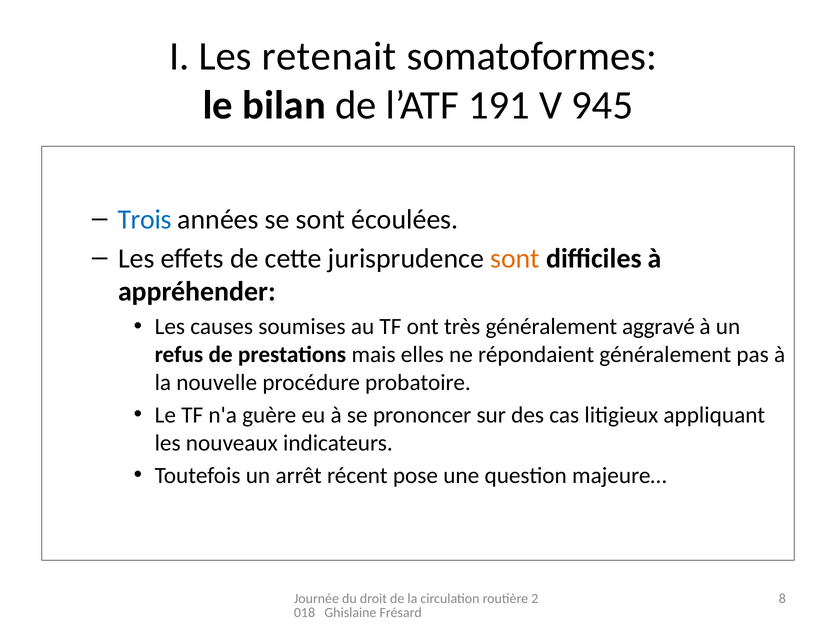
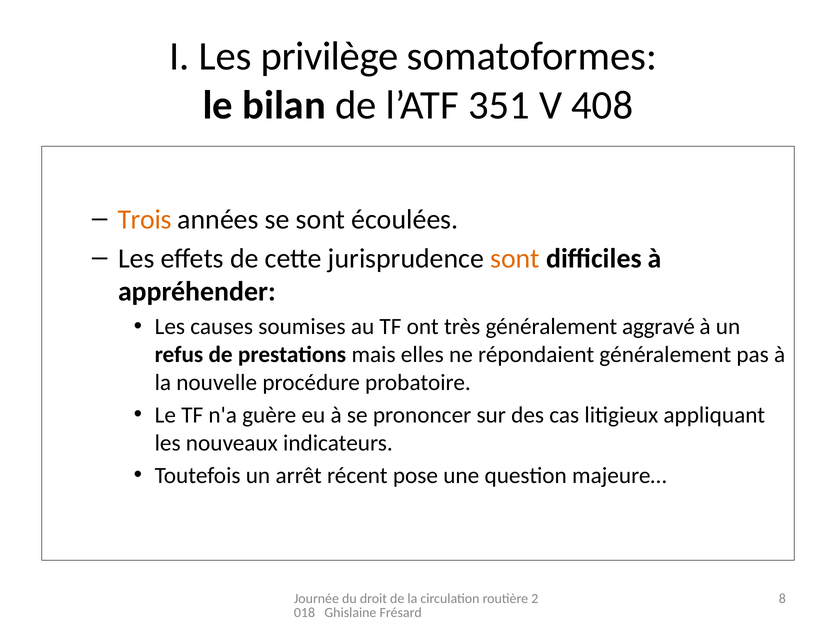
retenait: retenait -> privilège (330, 56)
191: 191 -> 351 (499, 105)
945: 945 -> 408 (602, 105)
Trois colour: blue -> orange (145, 219)
